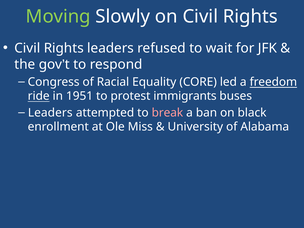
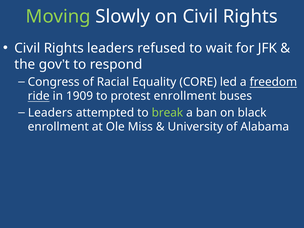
1951: 1951 -> 1909 (80, 96)
protest immigrants: immigrants -> enrollment (185, 96)
break colour: pink -> light green (167, 113)
